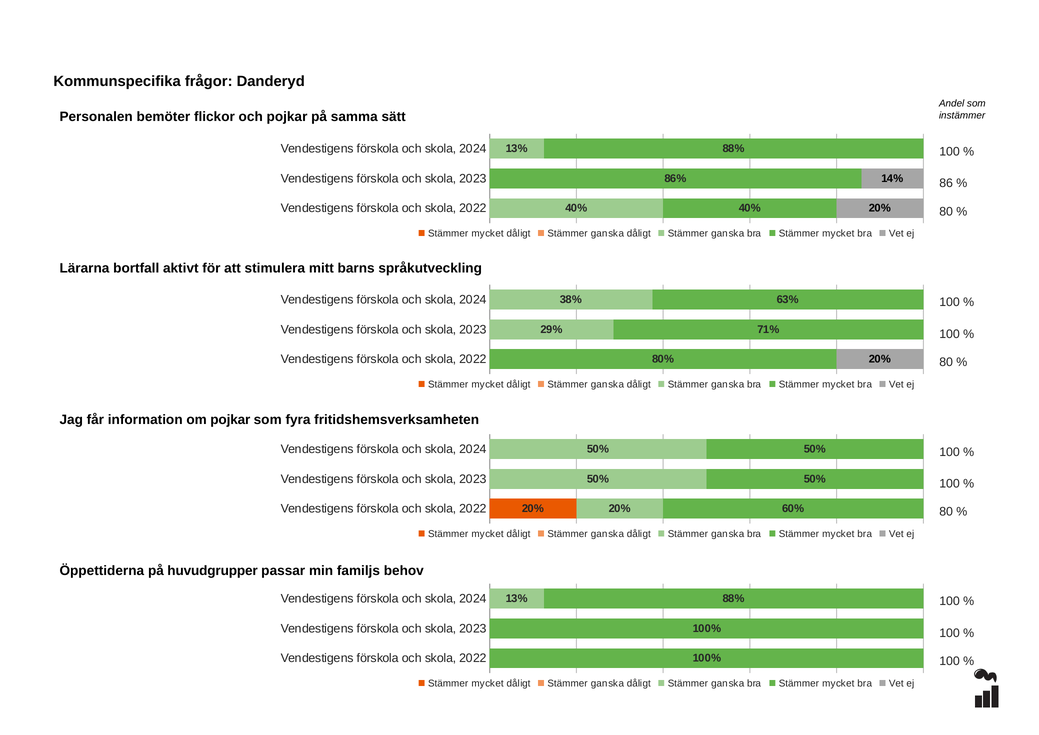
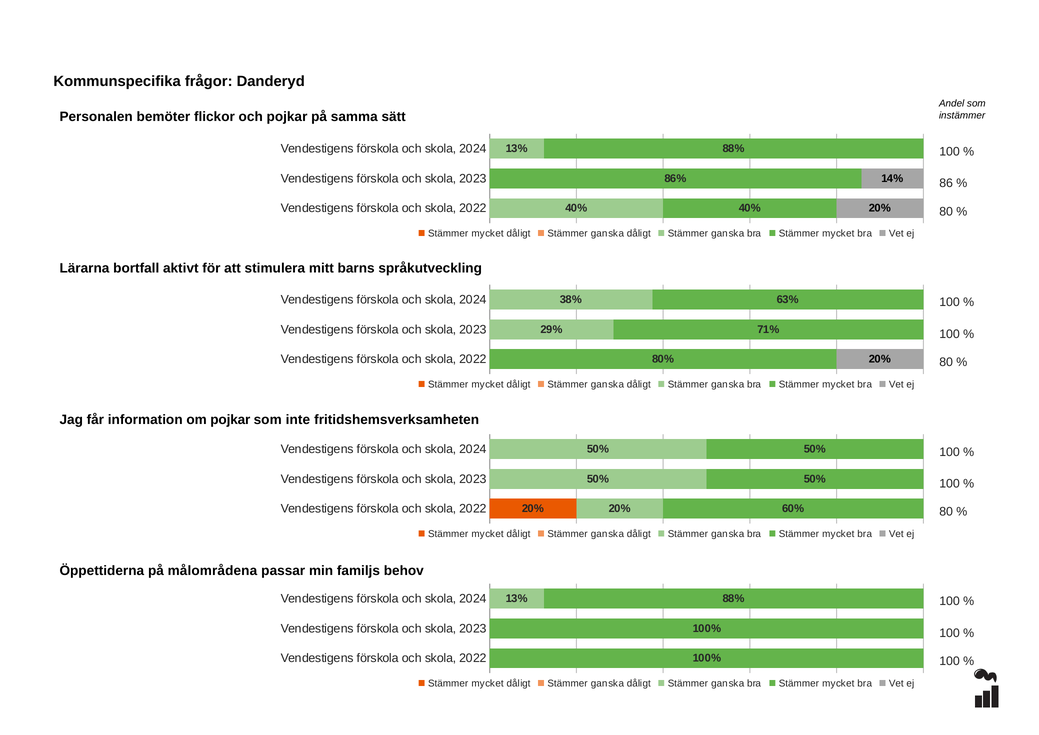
fyra: fyra -> inte (298, 419)
huvudgrupper: huvudgrupper -> målområdena (212, 571)
